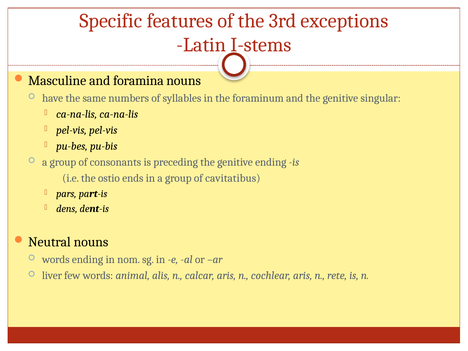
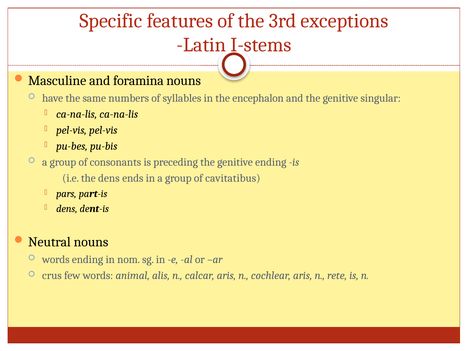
foraminum: foraminum -> encephalon (258, 98)
the ostio: ostio -> dens (109, 178)
liver: liver -> crus (52, 276)
